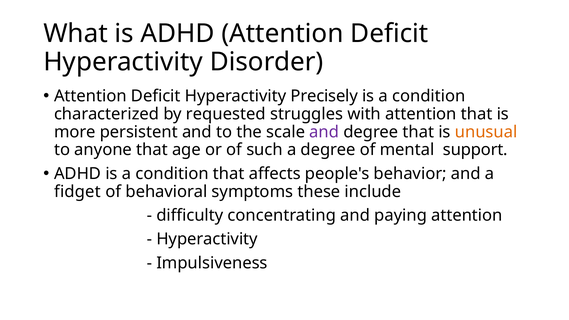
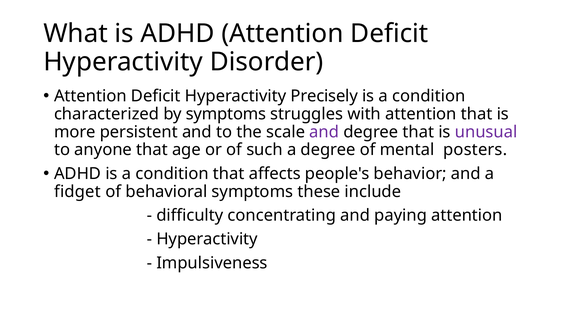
by requested: requested -> symptoms (226, 114)
unusual colour: orange -> purple (486, 132)
support: support -> posters (475, 150)
